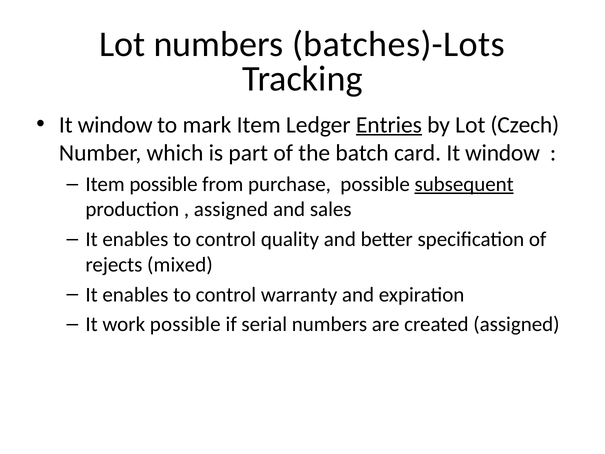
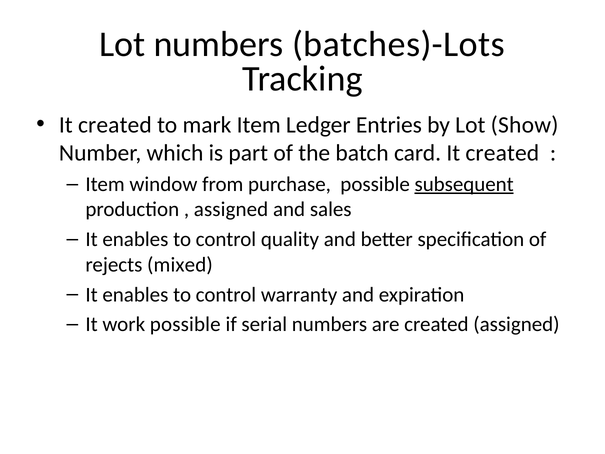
window: window -> created (115, 125)
Entries underline: present -> none (389, 125)
Czech: Czech -> Show (525, 125)
card It window: window -> created (502, 153)
Item possible: possible -> window (163, 184)
